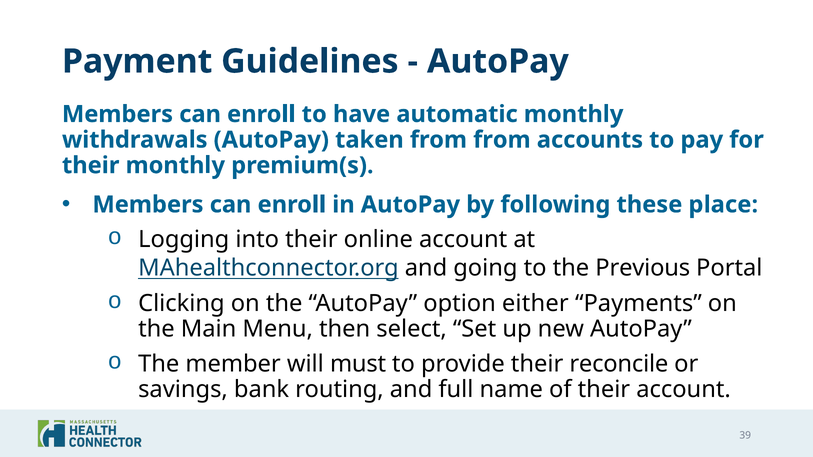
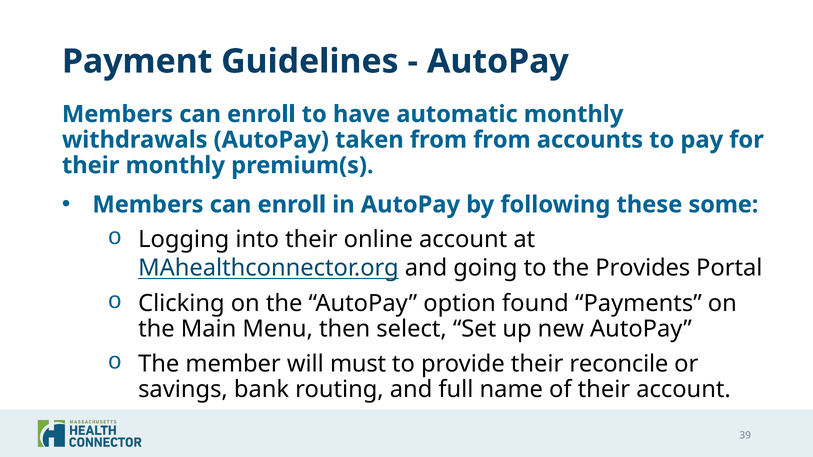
place: place -> some (723, 205)
Previous: Previous -> Provides (643, 268)
either: either -> found (535, 304)
